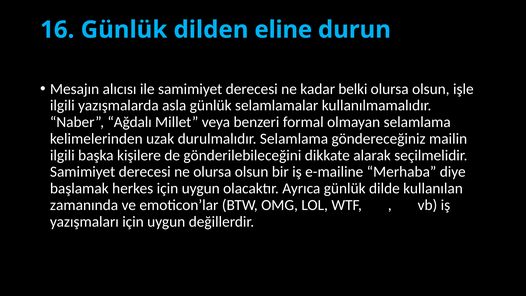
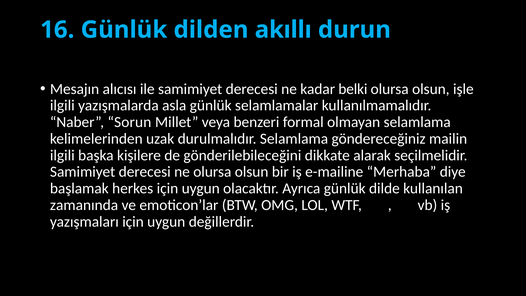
eline: eline -> akıllı (283, 30)
Ağdalı: Ağdalı -> Sorun (129, 122)
